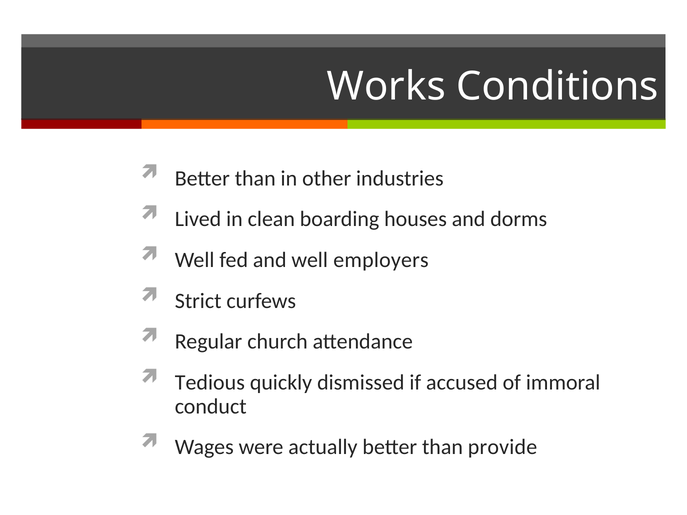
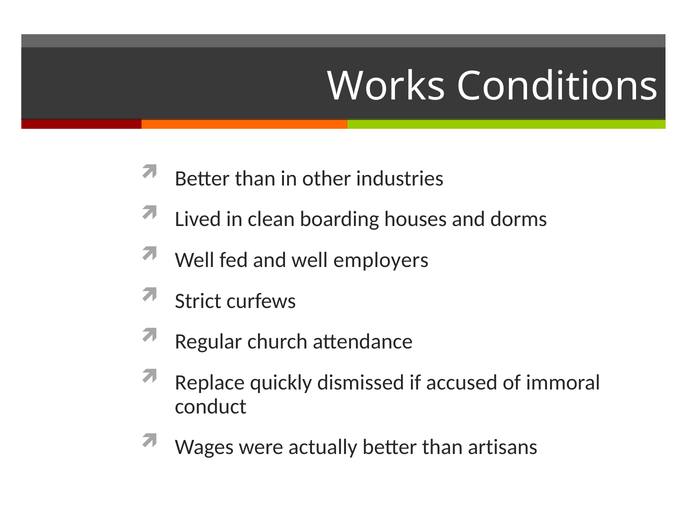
Tedious: Tedious -> Replace (210, 383)
provide: provide -> artisans (503, 447)
